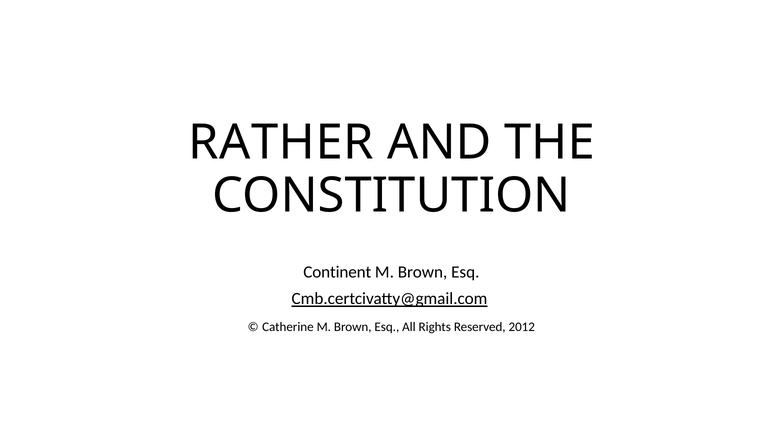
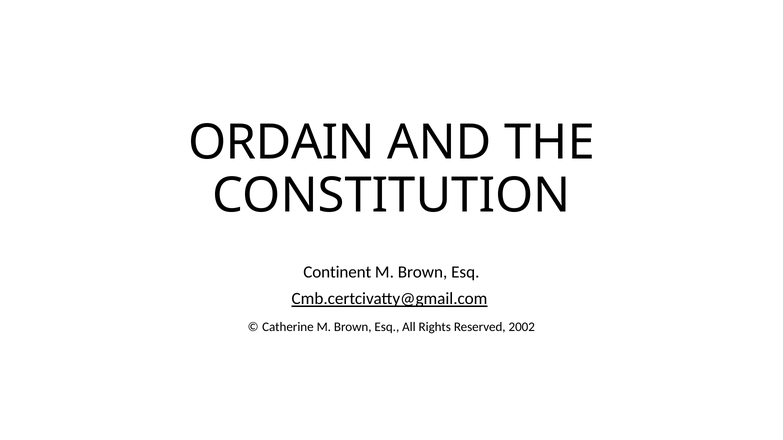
RATHER: RATHER -> ORDAIN (282, 143)
2012: 2012 -> 2002 (522, 327)
